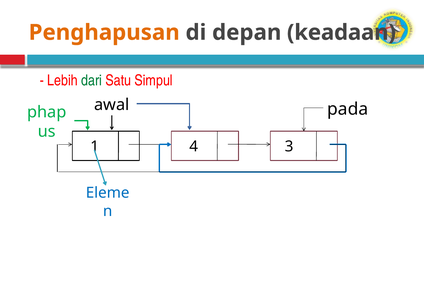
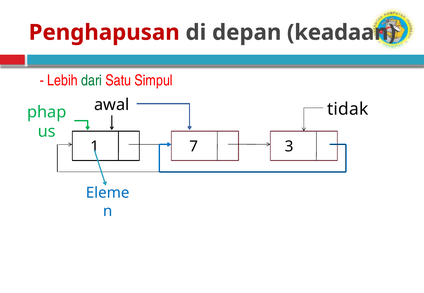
Penghapusan colour: orange -> red (104, 33)
pada: pada -> tidak (348, 109)
4: 4 -> 7 (194, 147)
